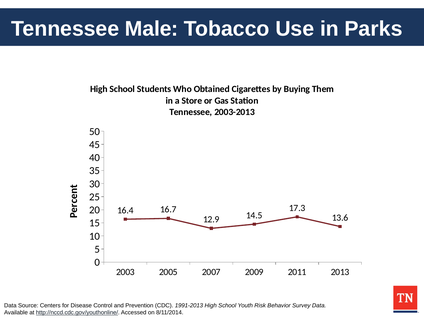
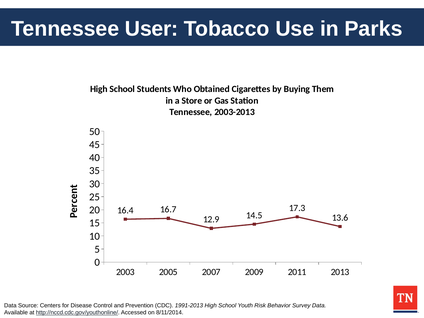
Male: Male -> User (152, 29)
